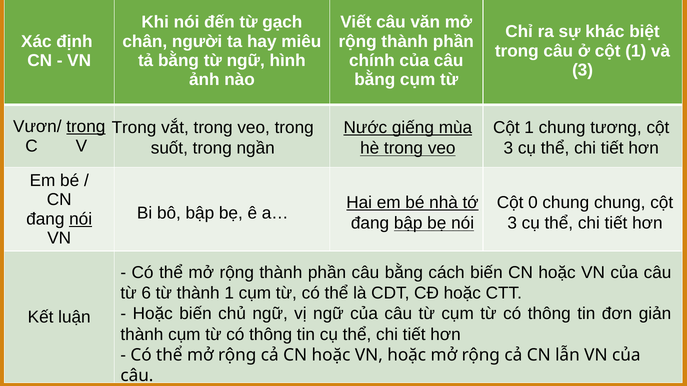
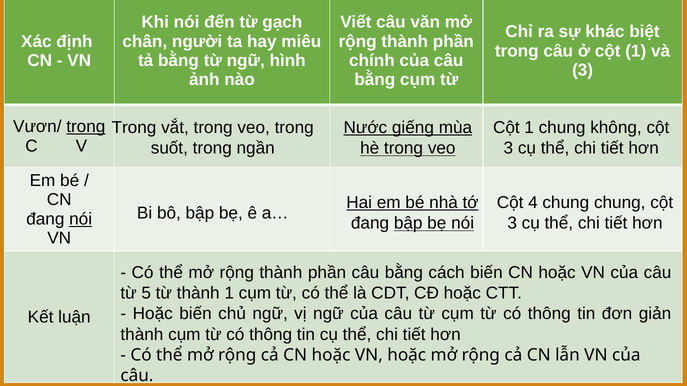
tương: tương -> không (616, 128)
0: 0 -> 4 (533, 203)
6: 6 -> 5 (146, 294)
